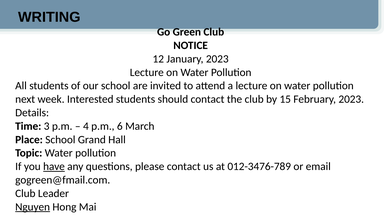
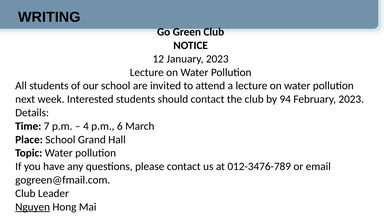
15: 15 -> 94 (285, 99)
3: 3 -> 7 (47, 126)
have underline: present -> none (54, 166)
